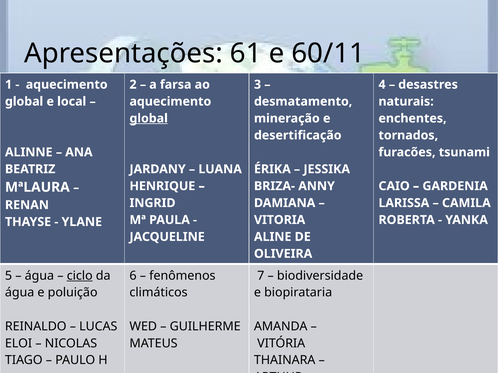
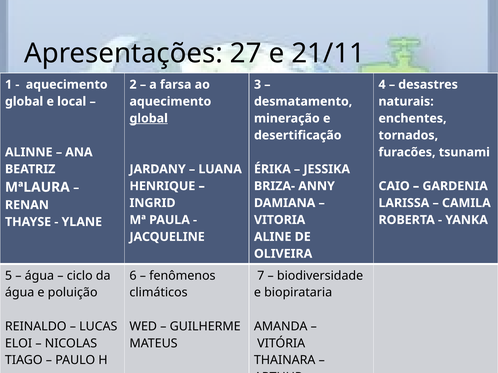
61: 61 -> 27 (246, 53)
60/11: 60/11 -> 21/11 (328, 53)
ciclo underline: present -> none (80, 276)
